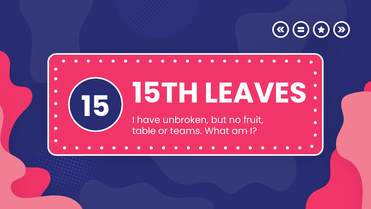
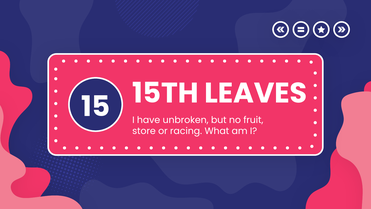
table: table -> store (144, 131)
teams: teams -> racing (186, 131)
